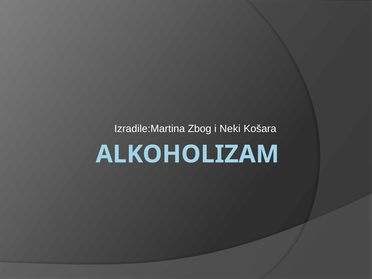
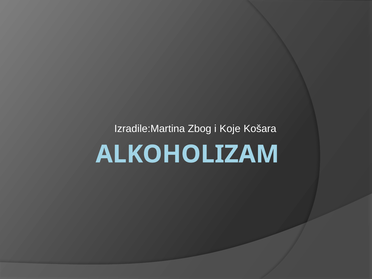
Neki: Neki -> Koje (230, 129)
